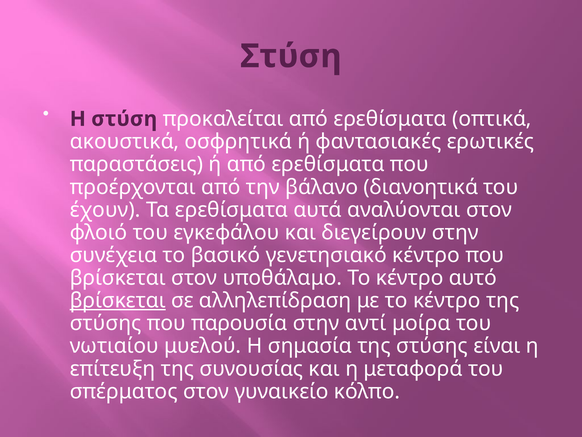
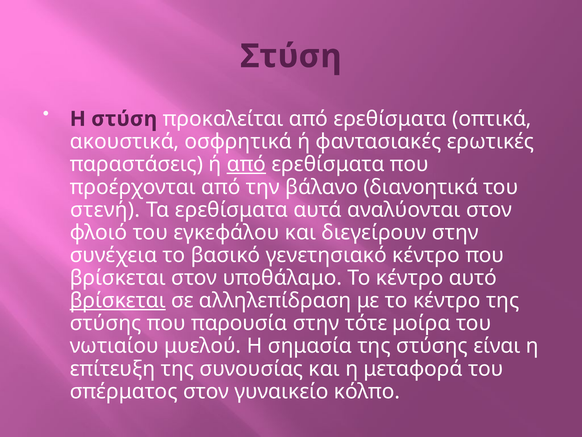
από underline: none -> present (246, 164)
έχουν: έχουν -> στενή (105, 210)
αντί: αντί -> τότε (366, 323)
